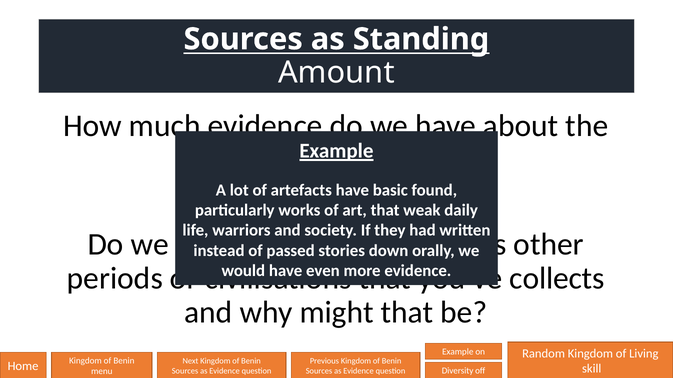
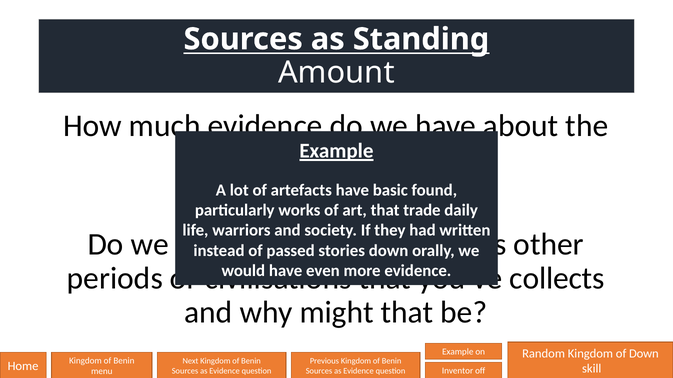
weak: weak -> trade (422, 210)
of Living: Living -> Down (644, 354)
Diversity: Diversity -> Inventor (458, 372)
